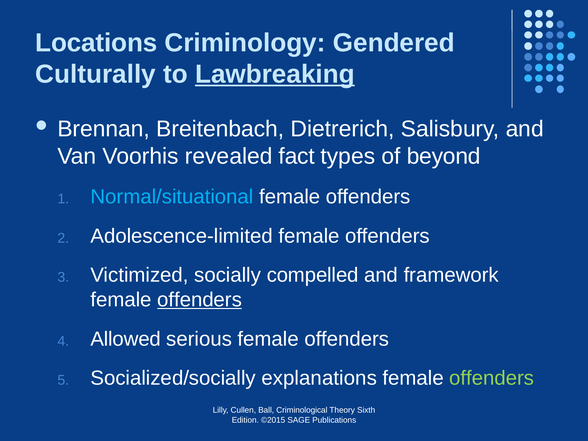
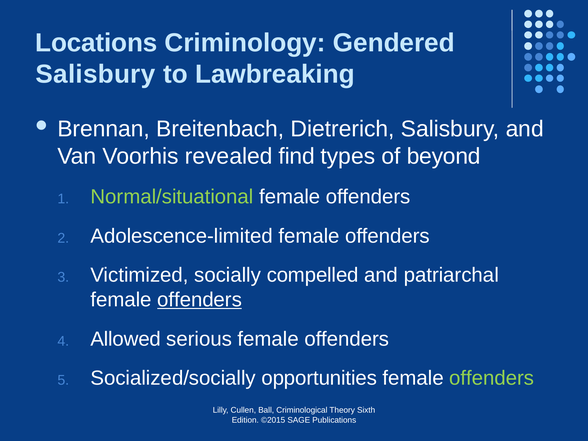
Culturally: Culturally -> Salisbury (95, 74)
Lawbreaking underline: present -> none (275, 74)
fact: fact -> find (297, 156)
Normal/situational colour: light blue -> light green (172, 197)
framework: framework -> patriarchal (451, 275)
explanations: explanations -> opportunities (319, 378)
